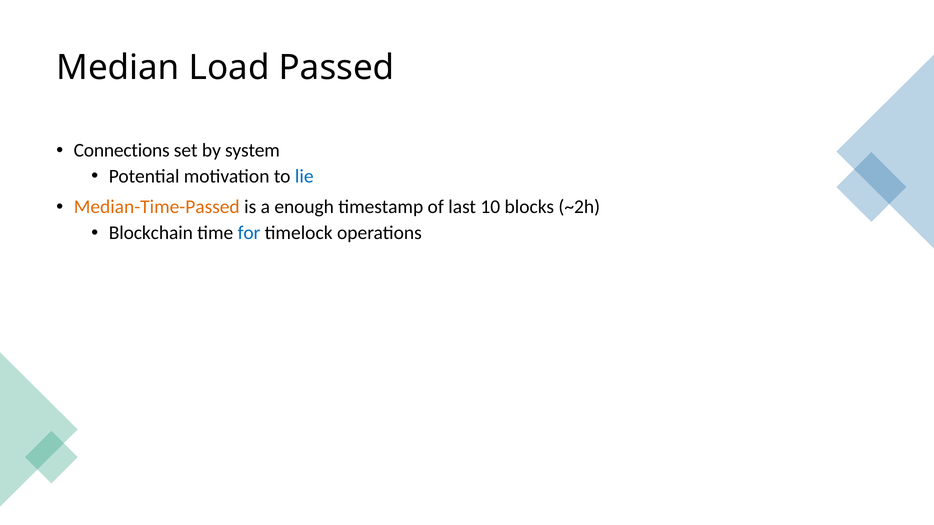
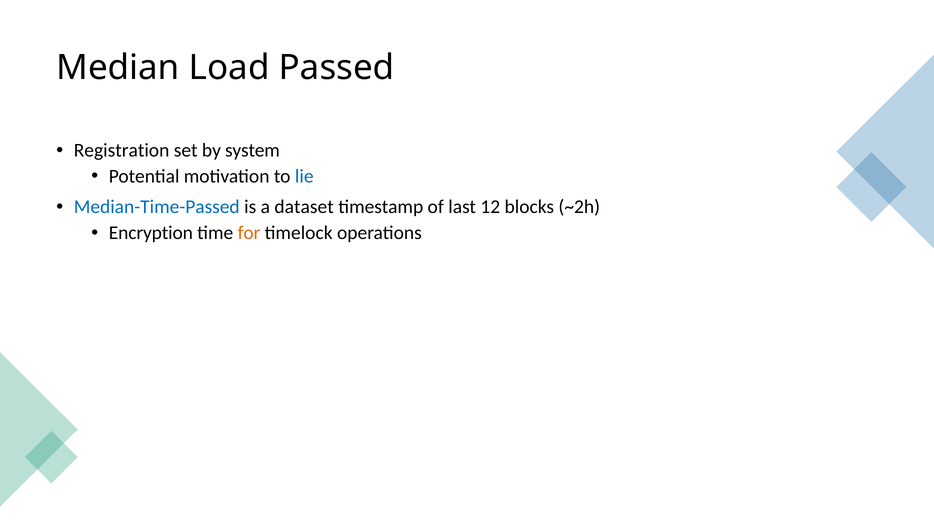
Connections: Connections -> Registration (122, 151)
Median-Time-Passed colour: orange -> blue (157, 207)
enough: enough -> dataset (304, 207)
10: 10 -> 12 (490, 207)
Blockchain: Blockchain -> Encryption (151, 233)
for colour: blue -> orange (249, 233)
